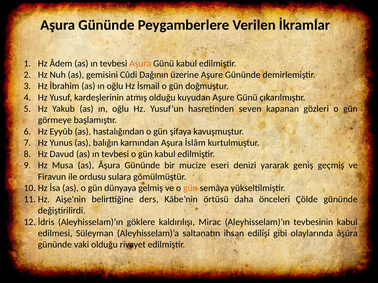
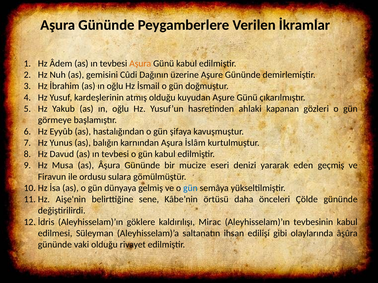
seven: seven -> ahlaki (250, 109)
geniş: geniş -> eden (303, 166)
gün colour: orange -> blue (190, 188)
ders: ders -> sene (149, 200)
